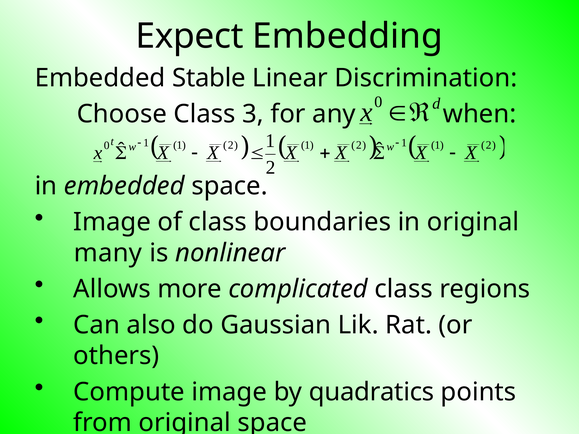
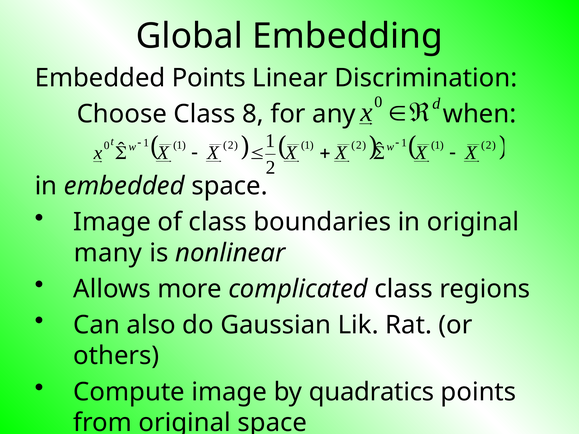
Expect: Expect -> Global (189, 36)
Embedded Stable: Stable -> Points (209, 78)
3: 3 -> 8 (253, 114)
